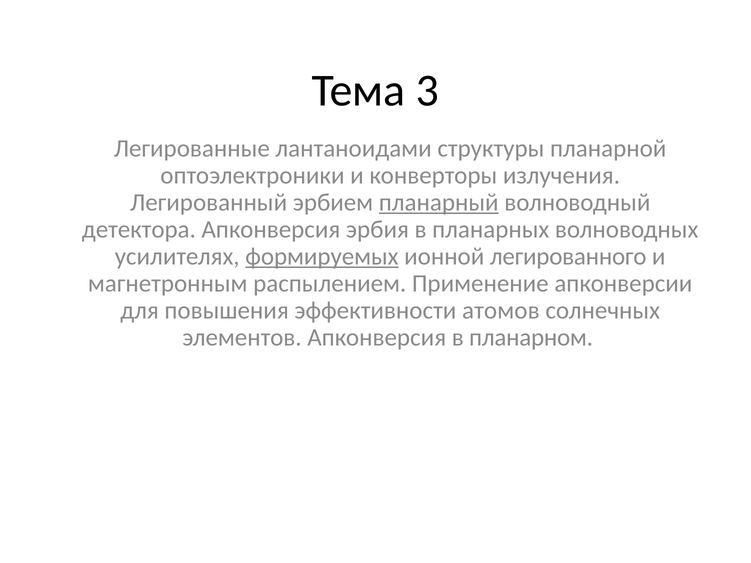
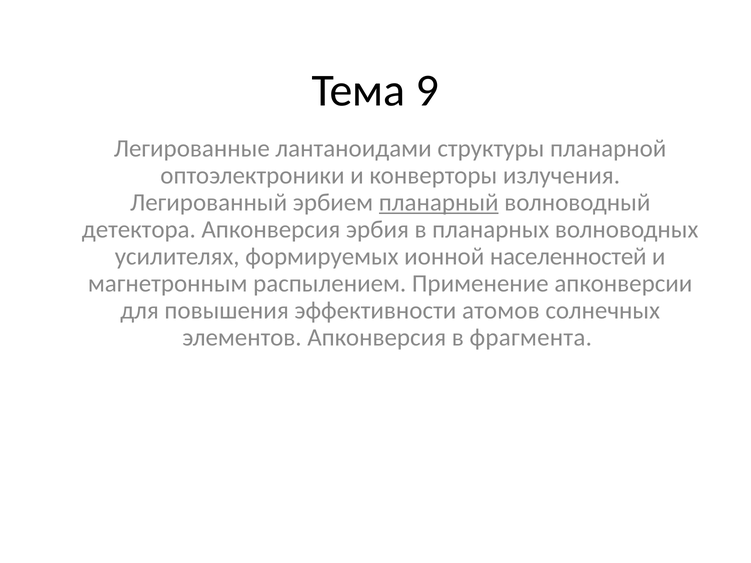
3: 3 -> 9 (427, 91)
формируемых underline: present -> none (322, 256)
легированного: легированного -> населенностей (568, 256)
планарном: планарном -> фрагмента (531, 338)
